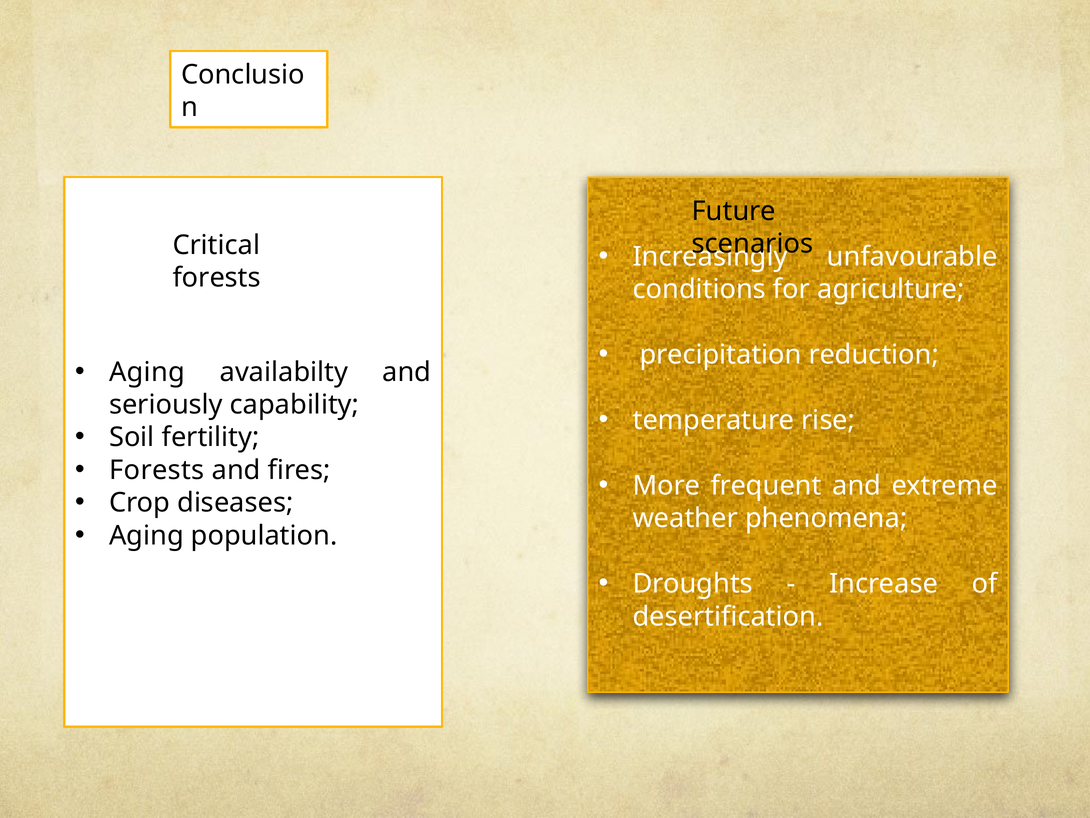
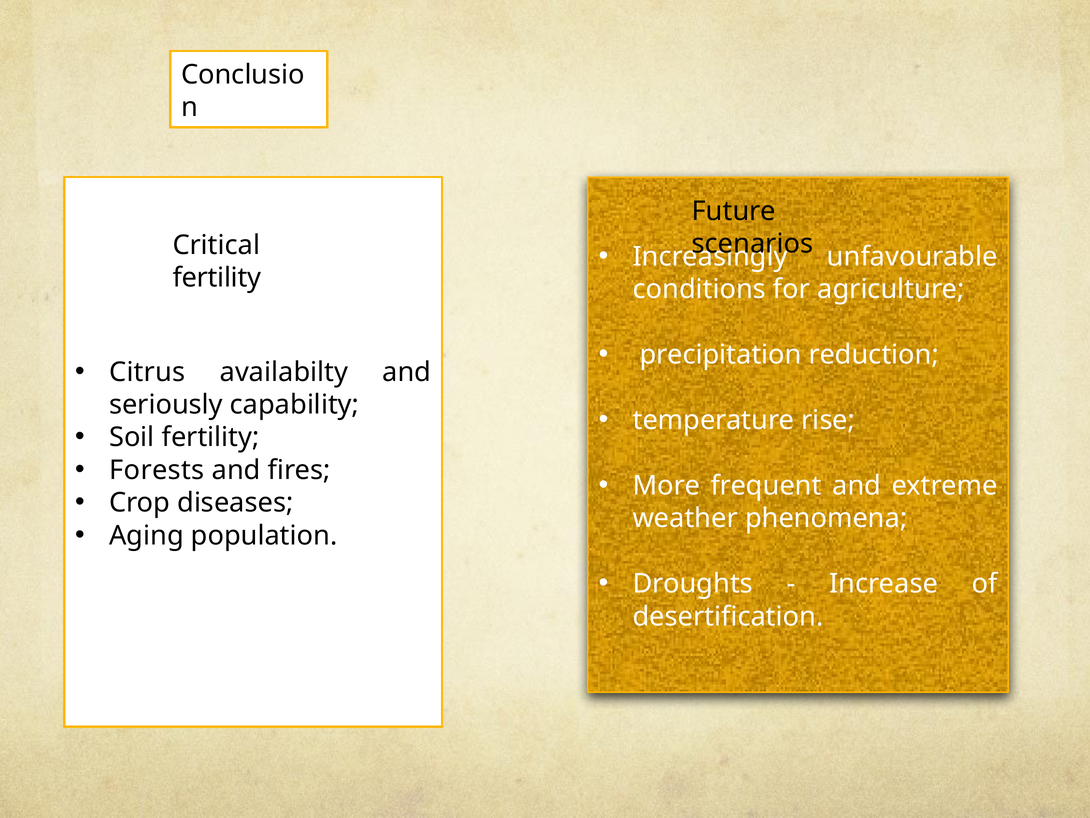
forests: forests -> fertility (217, 278)
Aging: Aging -> Citrus (147, 372)
